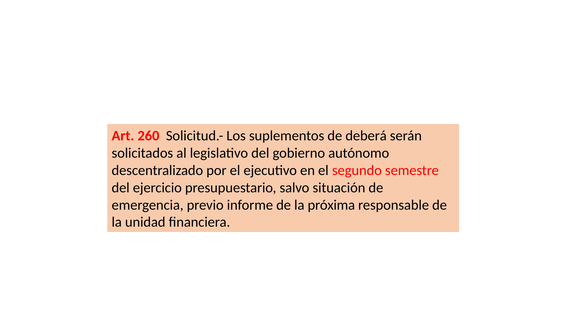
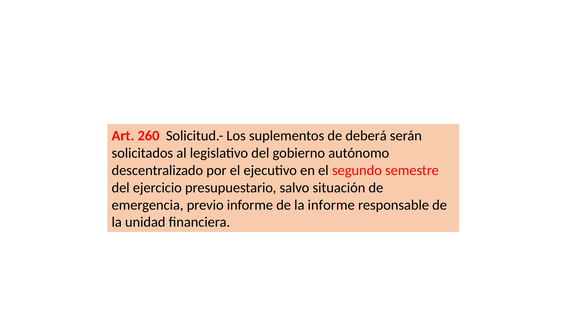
la próxima: próxima -> informe (331, 205)
